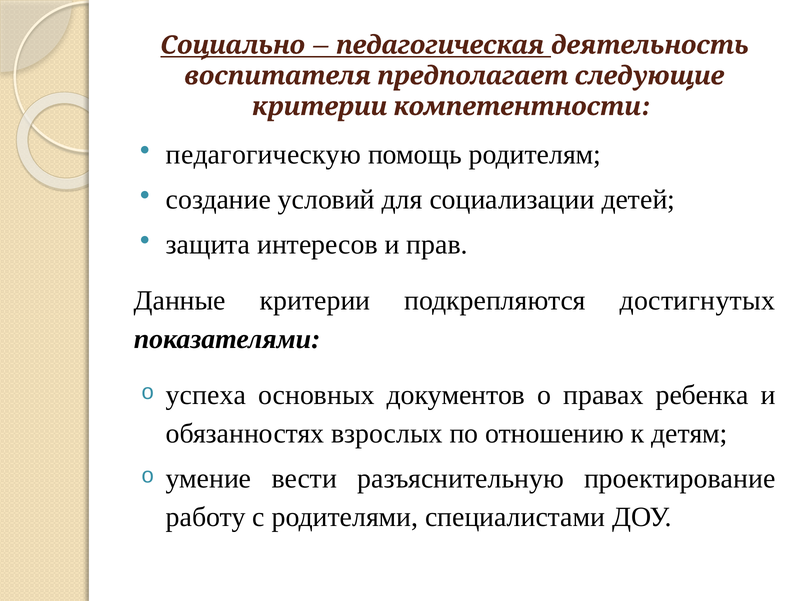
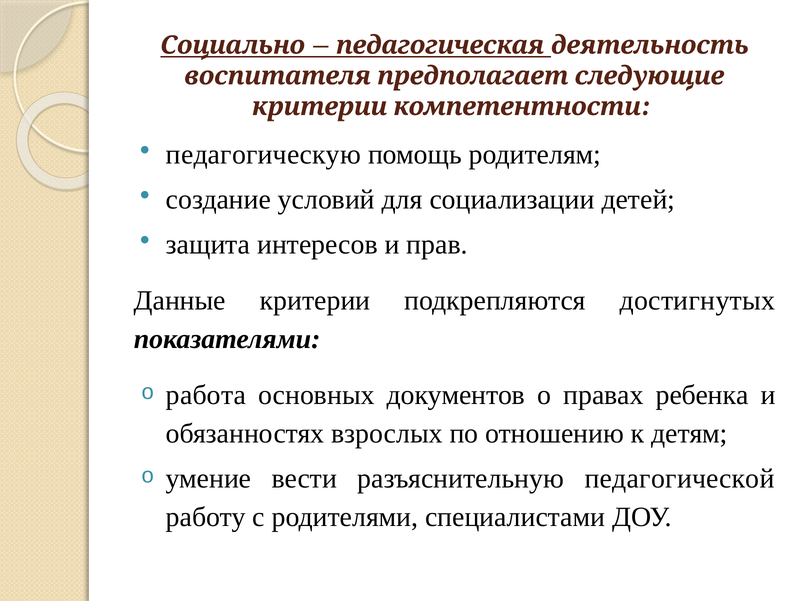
успеха: успеха -> работа (206, 396)
проектирование: проектирование -> педагогической (680, 479)
